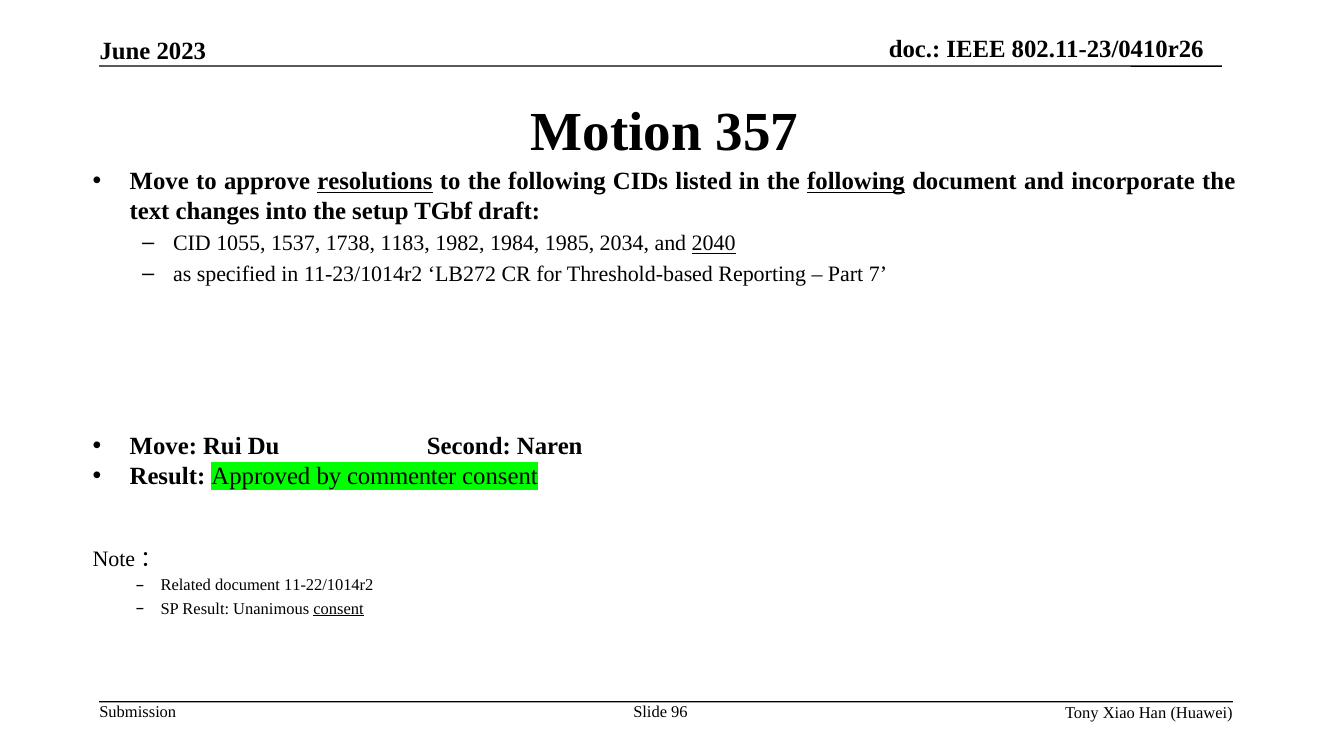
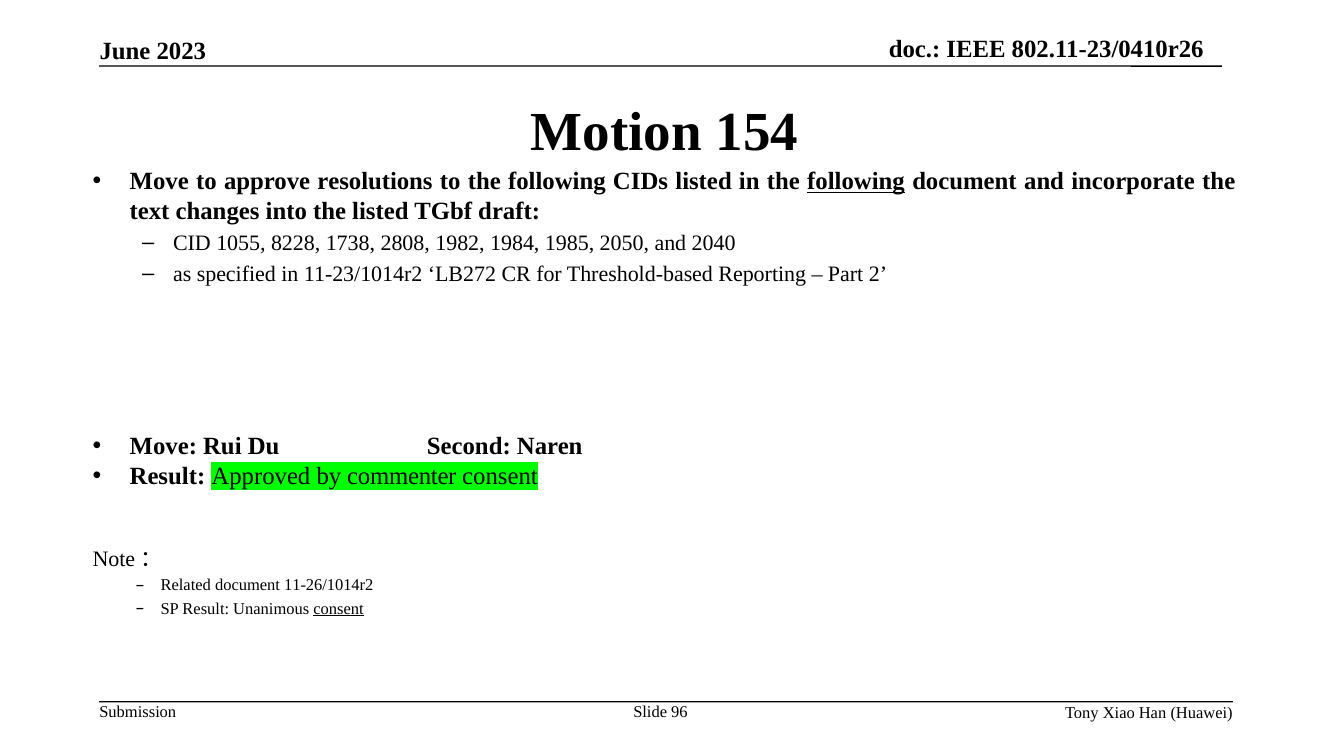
357: 357 -> 154 (757, 133)
resolutions underline: present -> none (375, 182)
the setup: setup -> listed (380, 211)
1537: 1537 -> 8228 (296, 244)
1183: 1183 -> 2808 (405, 244)
2034: 2034 -> 2050 (624, 244)
2040 underline: present -> none (714, 244)
7: 7 -> 2 (878, 275)
11-22/1014r2: 11-22/1014r2 -> 11-26/1014r2 (329, 586)
